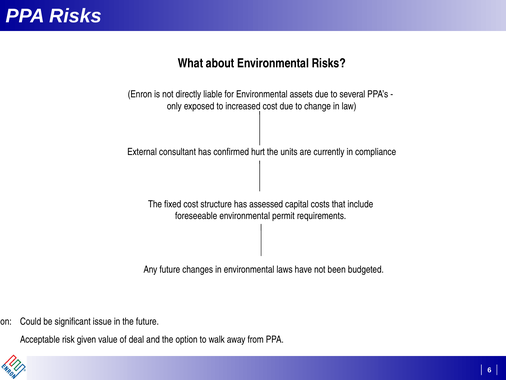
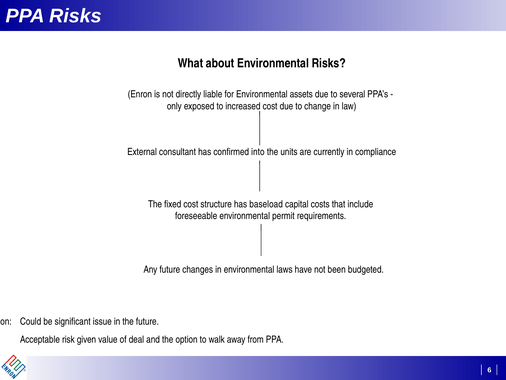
hurt: hurt -> into (258, 152)
assessed: assessed -> baseload (266, 204)
